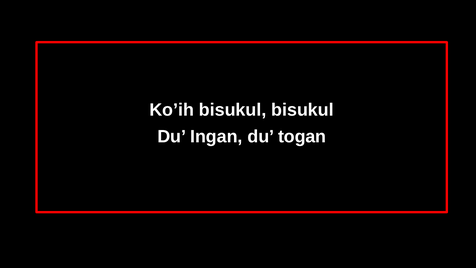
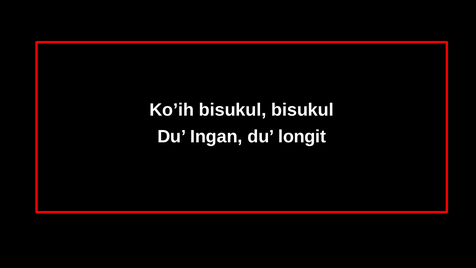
togan: togan -> longit (302, 137)
